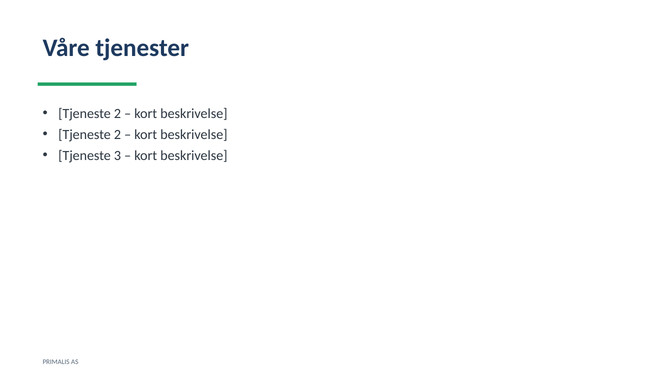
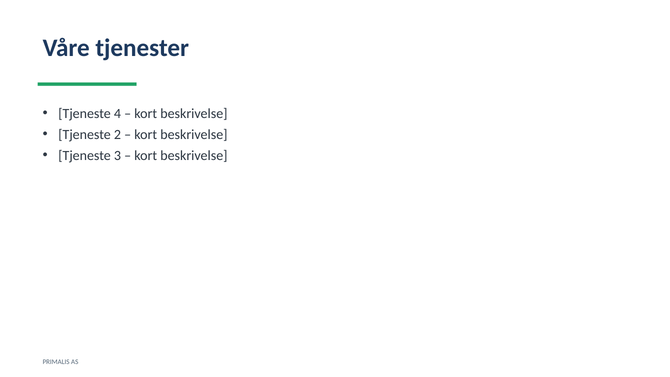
2: 2 -> 4 (117, 113)
